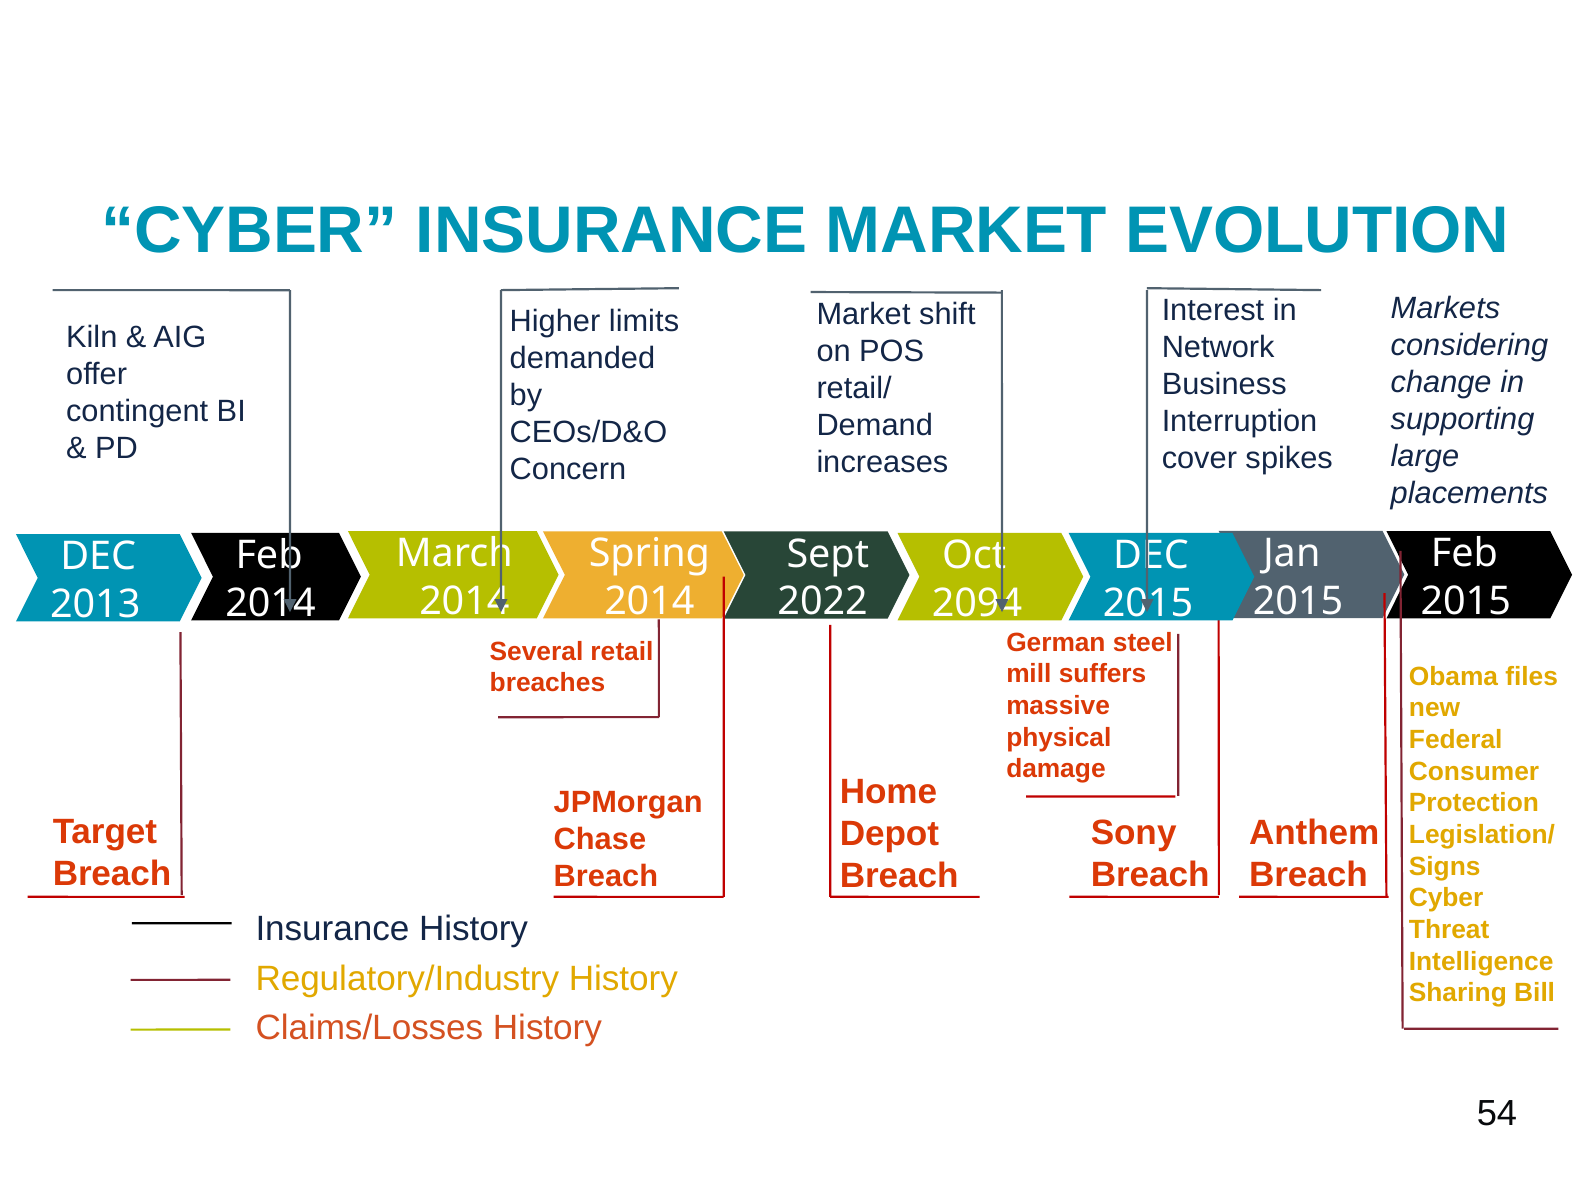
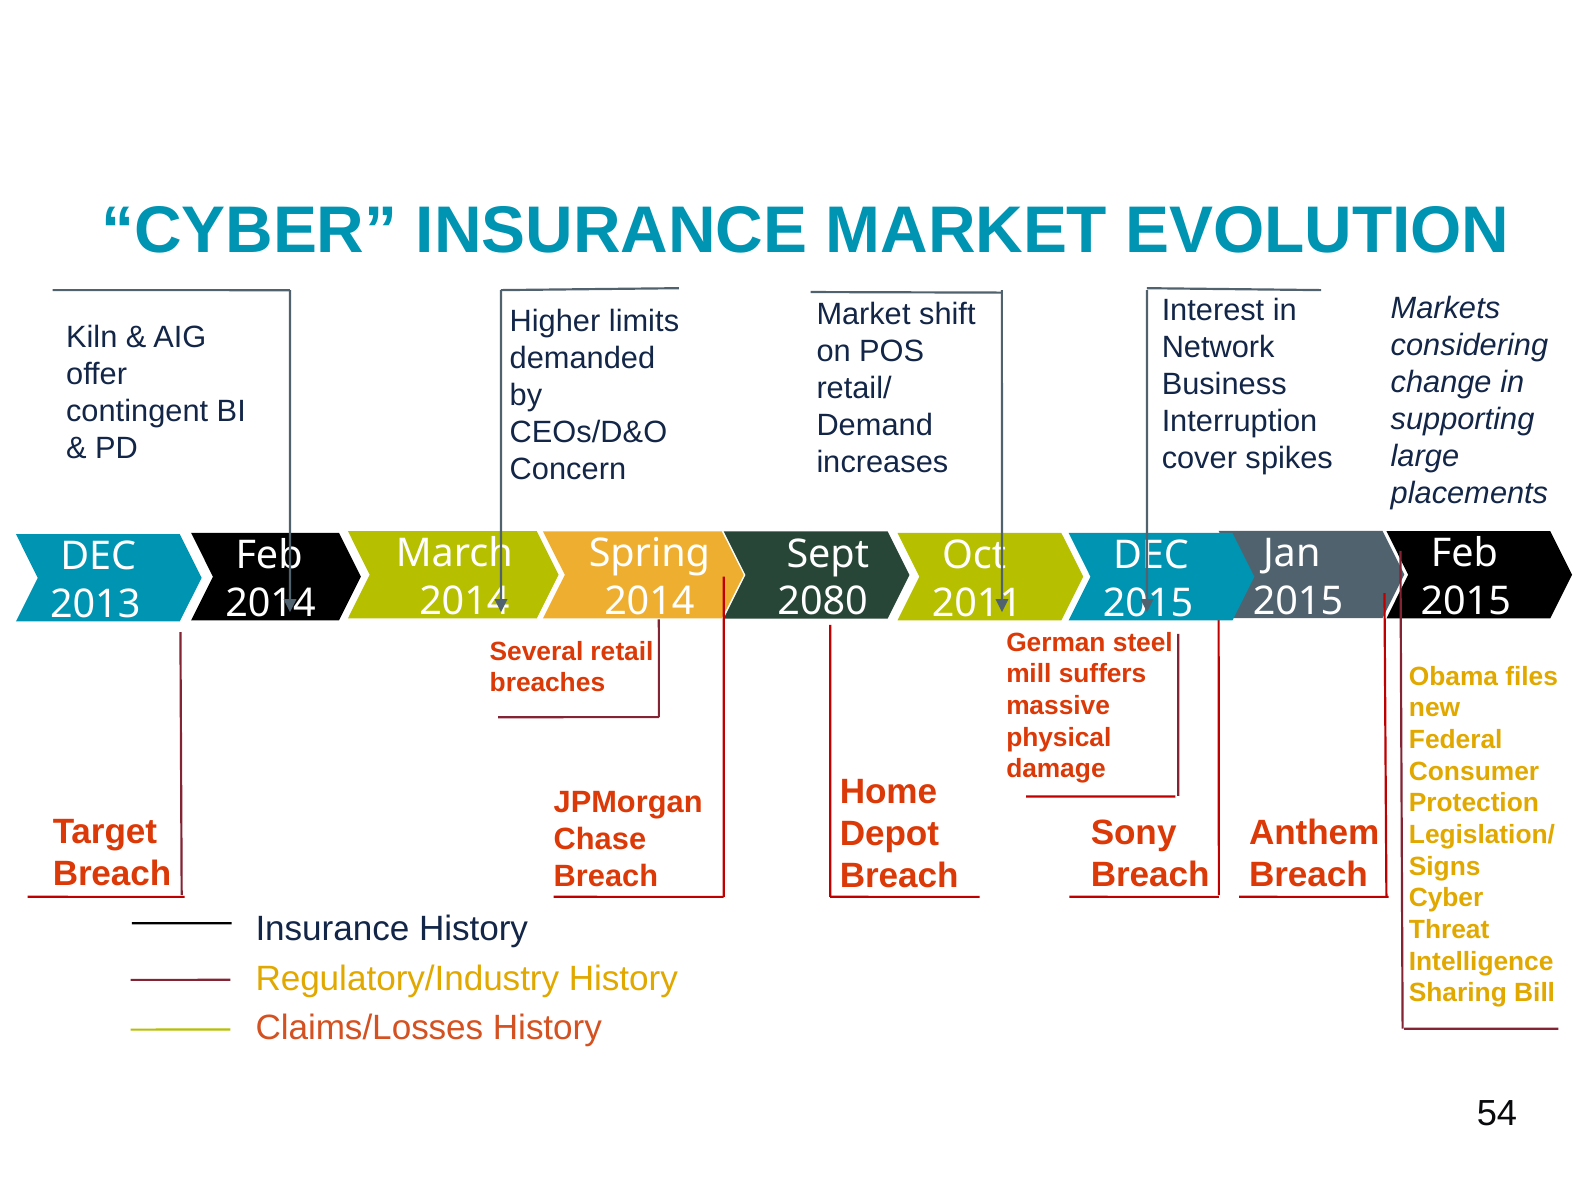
2022: 2022 -> 2080 (823, 601)
2094: 2094 -> 2011 (977, 603)
